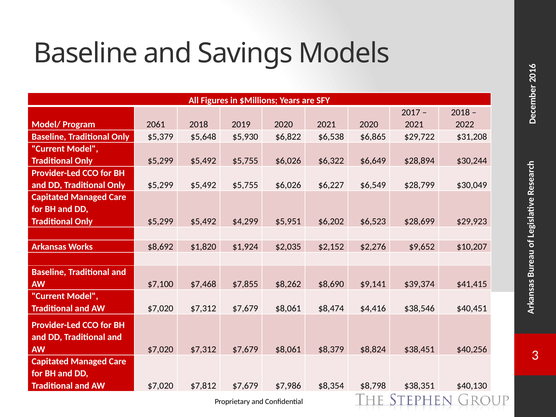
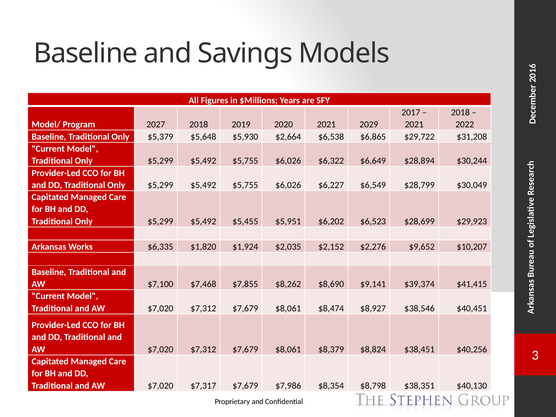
2061: 2061 -> 2027 (156, 125)
2021 2020: 2020 -> 2029 (369, 125)
$6,822: $6,822 -> $2,664 (288, 137)
$4,299: $4,299 -> $5,455 (245, 221)
$8,692: $8,692 -> $6,335 (160, 247)
$4,416: $4,416 -> $8,927 (373, 308)
$7,812: $7,812 -> $7,317 (203, 386)
